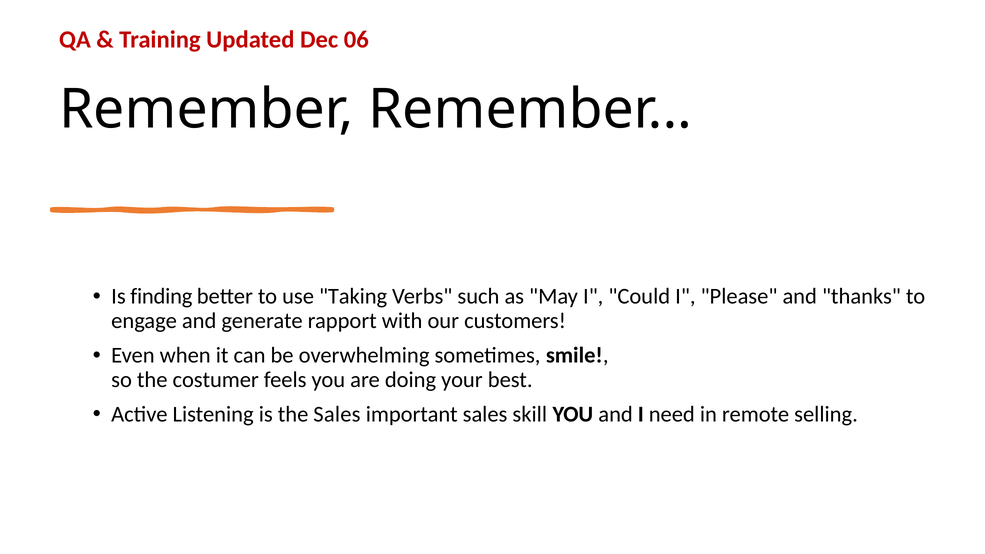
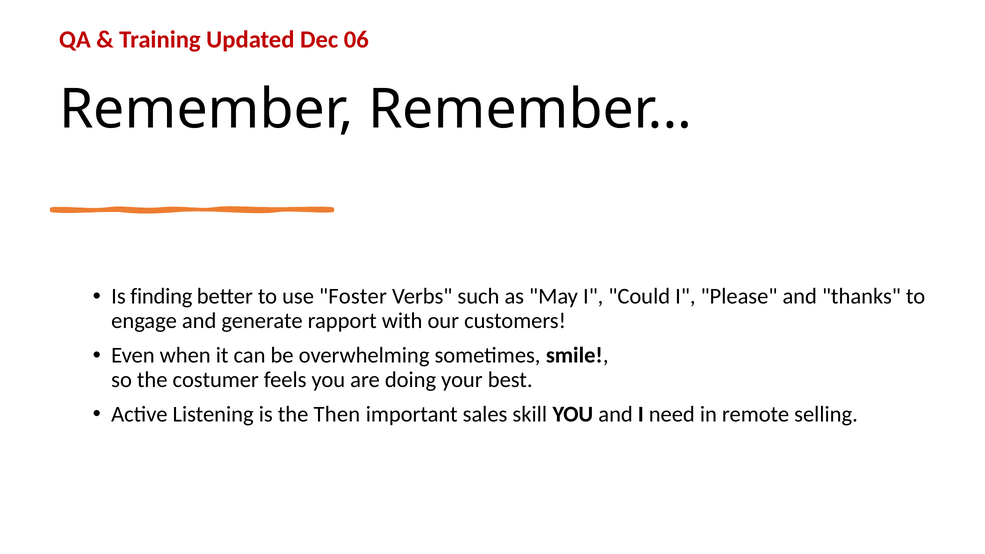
Taking: Taking -> Foster (353, 297)
the Sales: Sales -> Then (337, 414)
